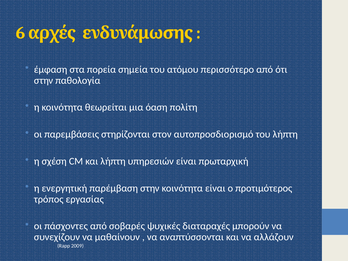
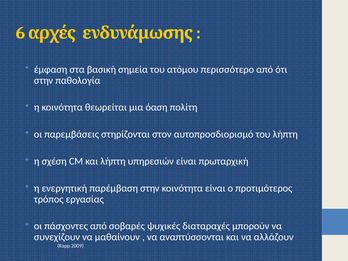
πορεία: πορεία -> βασική (101, 69)
